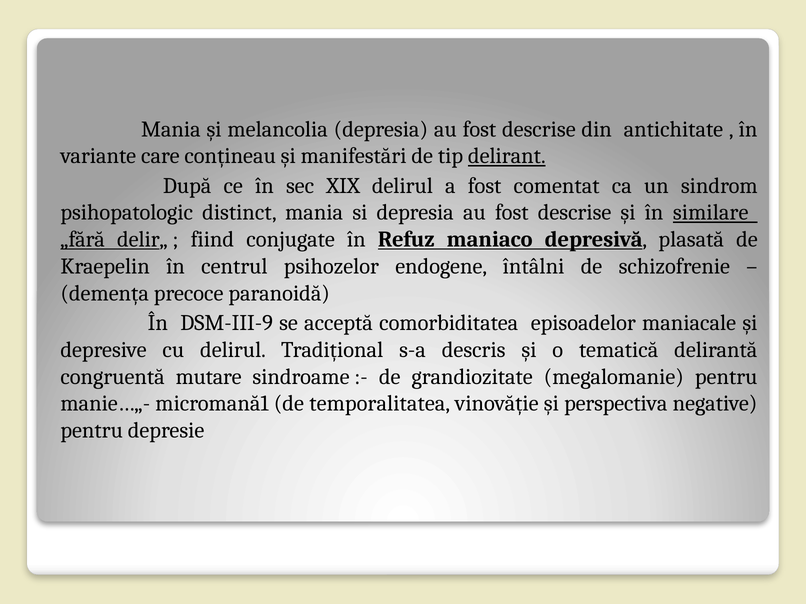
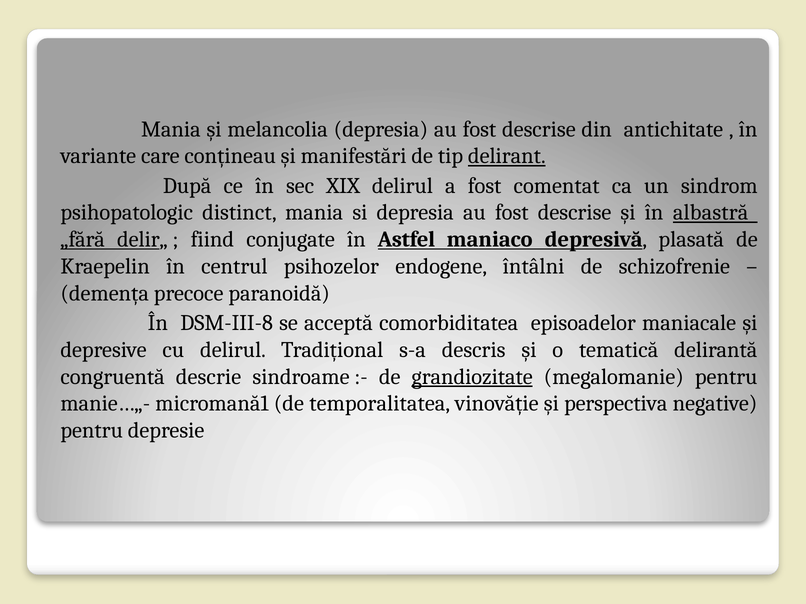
similare: similare -> albastră (711, 213)
Refuz: Refuz -> Astfel (406, 240)
DSM-III-9: DSM-III-9 -> DSM-III-8 (227, 323)
mutare: mutare -> descrie (209, 377)
grandiozitate underline: none -> present (472, 377)
